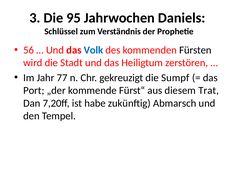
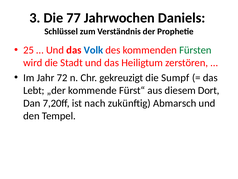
95: 95 -> 77 (74, 18)
56: 56 -> 25 (29, 50)
Fürsten colour: black -> green (195, 50)
77: 77 -> 72 (62, 77)
Port: Port -> Lebt (34, 90)
Trat: Trat -> Dort (209, 90)
habe: habe -> nach (95, 103)
